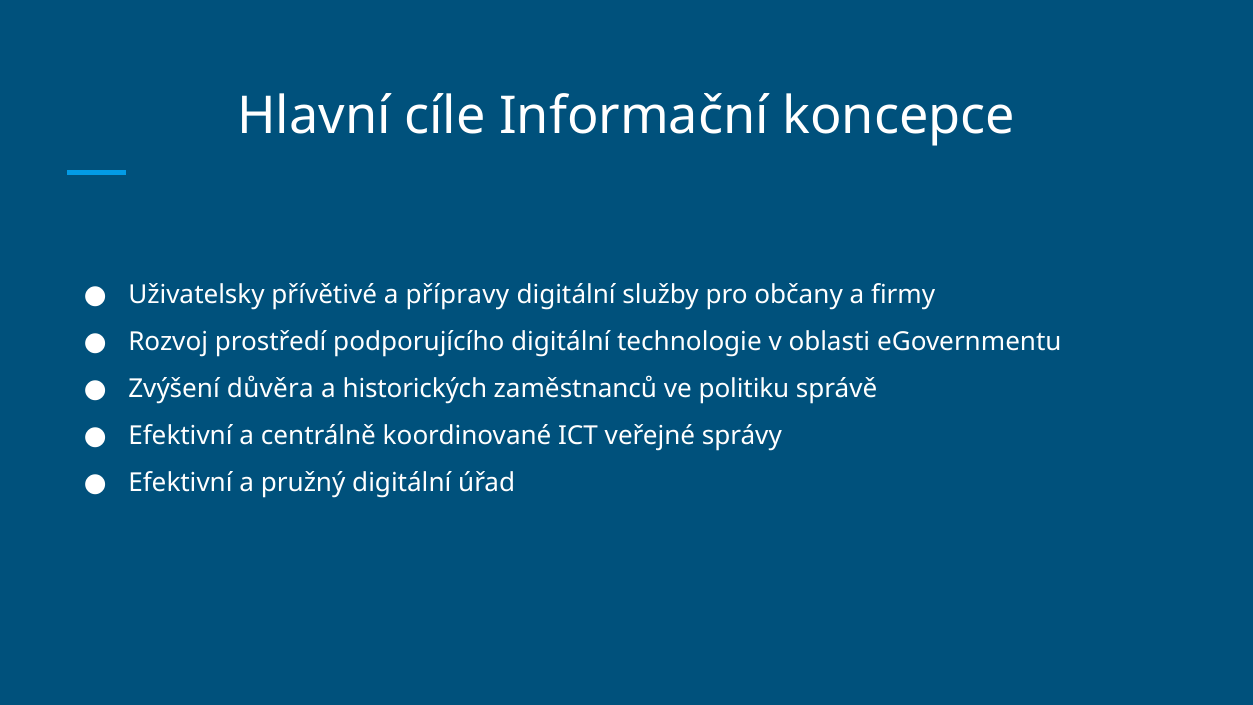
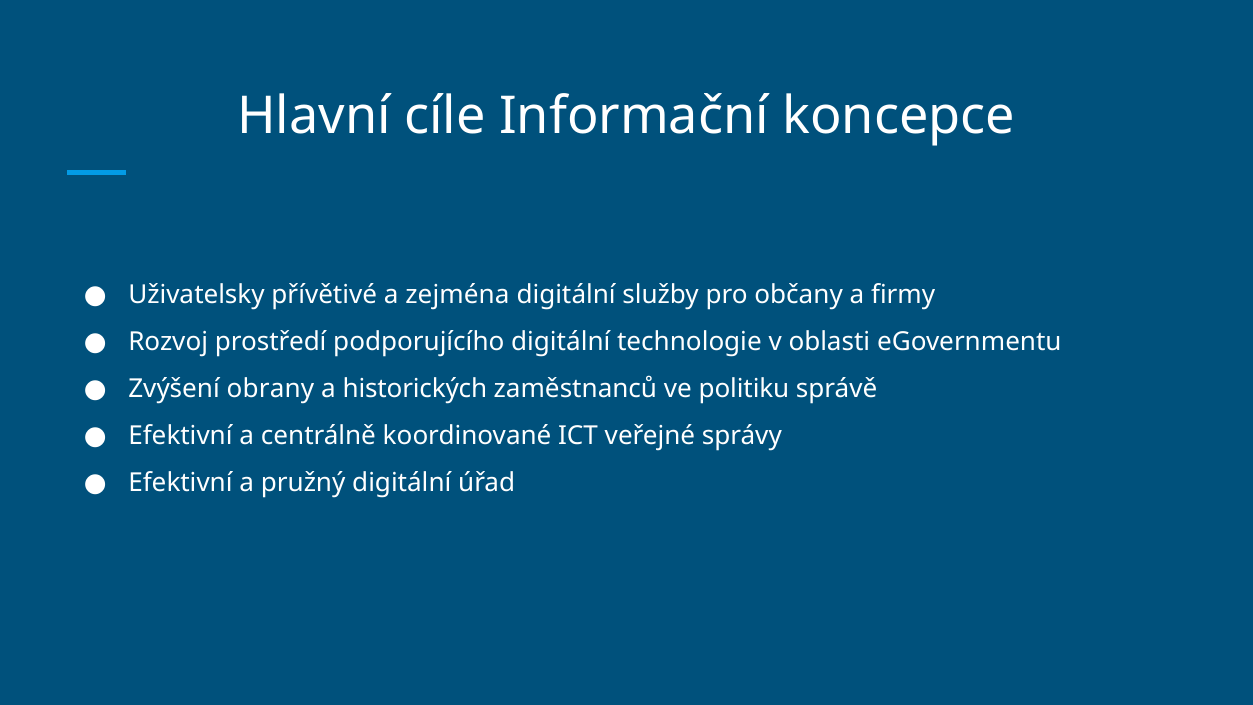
přípravy: přípravy -> zejména (457, 295)
důvěra: důvěra -> obrany (270, 389)
